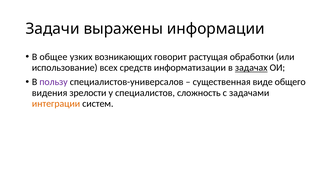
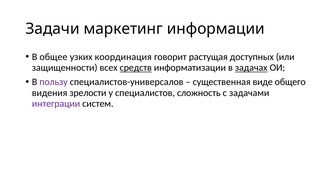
выражены: выражены -> маркетинг (123, 29)
возникающих: возникающих -> координация (123, 57)
обработки: обработки -> доступных (252, 57)
использование: использование -> защищенности (65, 68)
средств underline: none -> present (136, 68)
интеграции colour: orange -> purple (56, 104)
